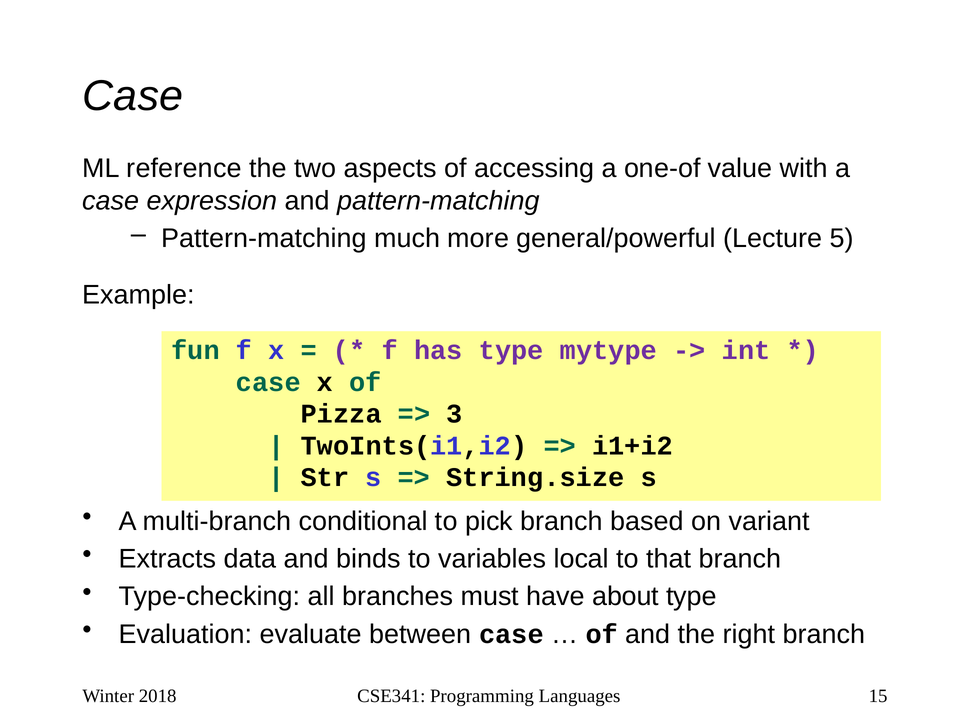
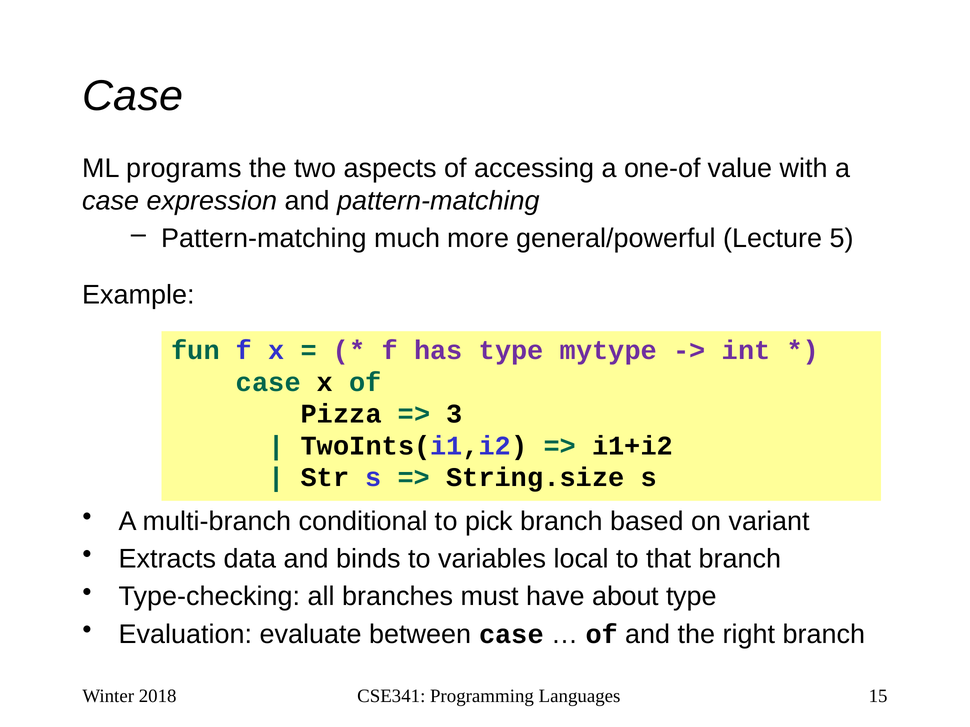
reference: reference -> programs (184, 168)
